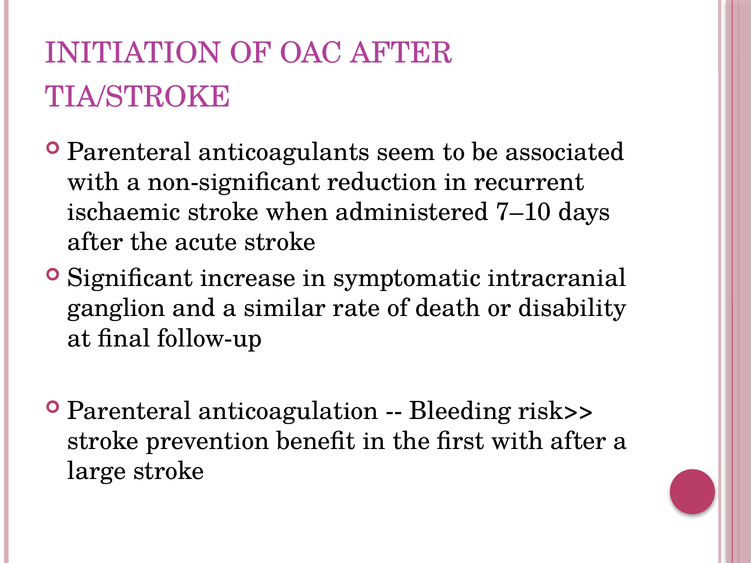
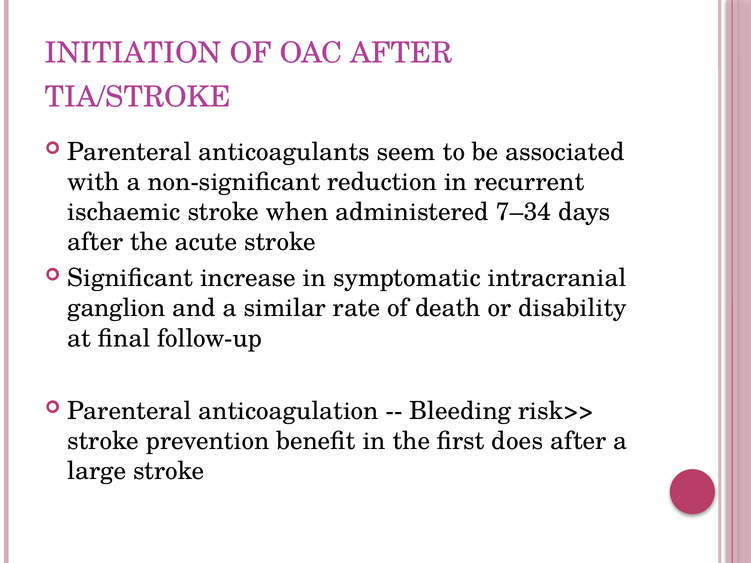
7–10: 7–10 -> 7–34 (524, 212)
first with: with -> does (517, 441)
